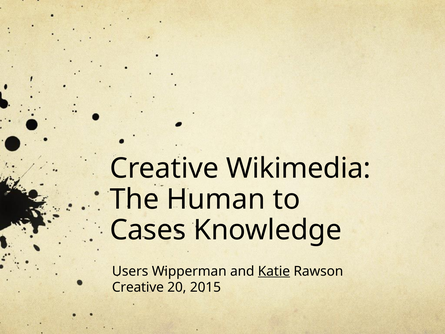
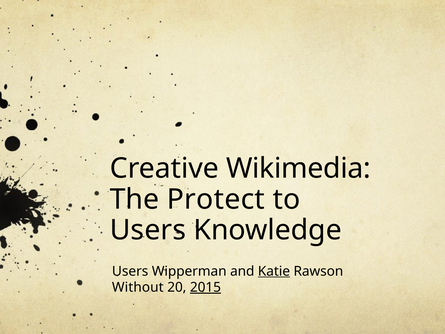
Human: Human -> Protect (216, 199)
Cases: Cases -> Users (148, 230)
Creative: Creative -> Without (138, 287)
2015 underline: none -> present (205, 287)
